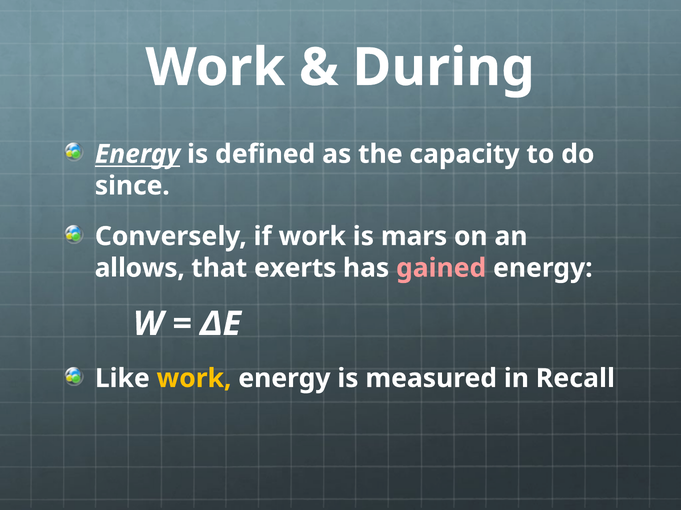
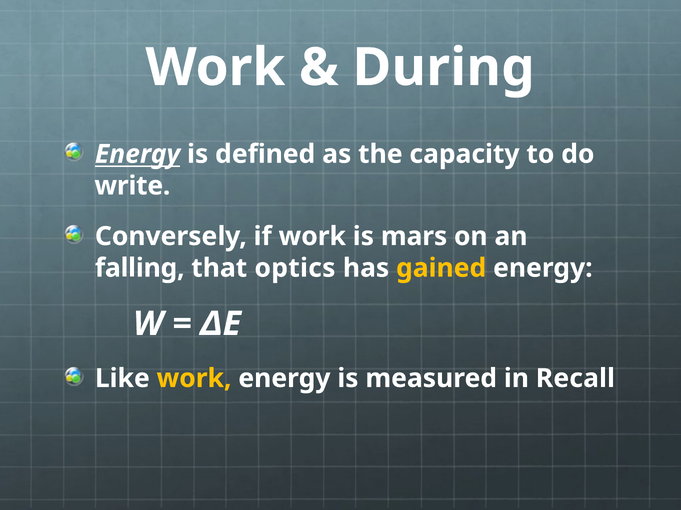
since: since -> write (132, 186)
allows: allows -> falling (140, 268)
exerts: exerts -> optics (295, 268)
gained colour: pink -> yellow (441, 268)
